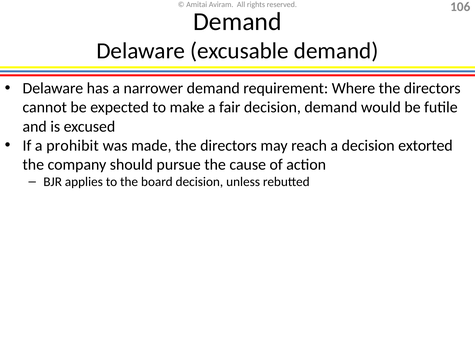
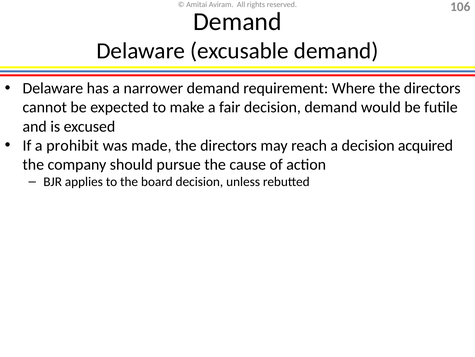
extorted: extorted -> acquired (425, 145)
